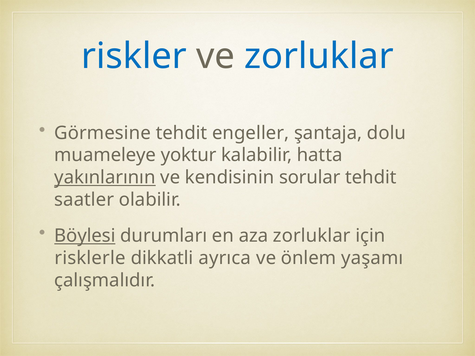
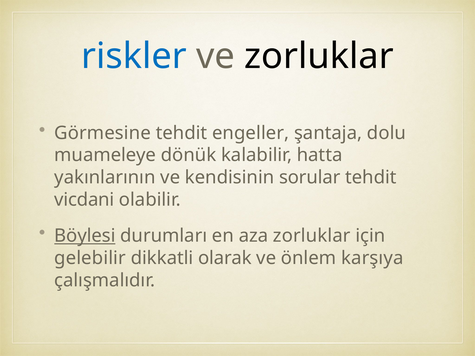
zorluklar colour: blue -> black (319, 56)
yoktur: yoktur -> dönük (189, 155)
yakınlarının underline: present -> none (105, 178)
saatler: saatler -> vicdani (84, 200)
risklerle: risklerle -> gelebilir (90, 258)
ayrıca: ayrıca -> olarak (225, 258)
yaşamı: yaşamı -> karşıya (372, 258)
